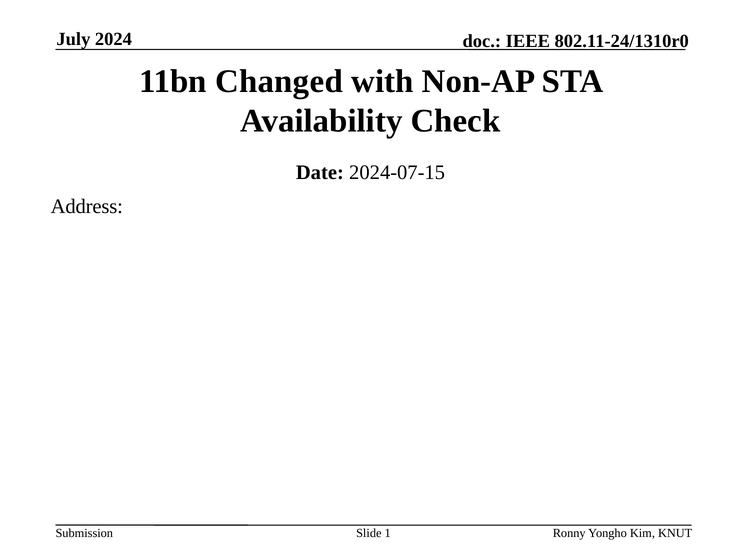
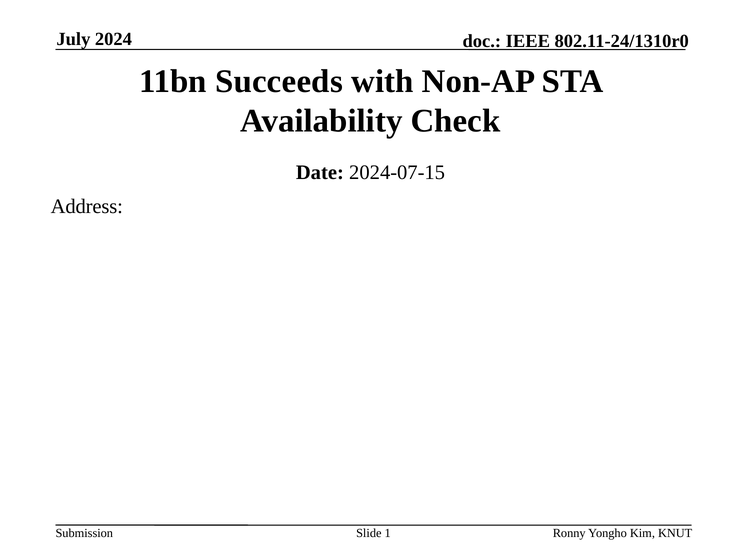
Changed: Changed -> Succeeds (279, 81)
